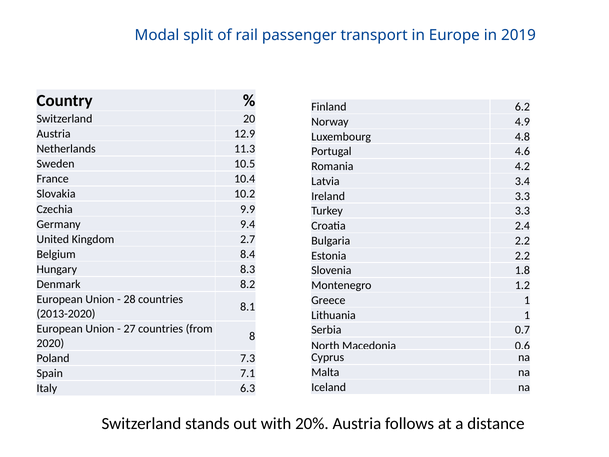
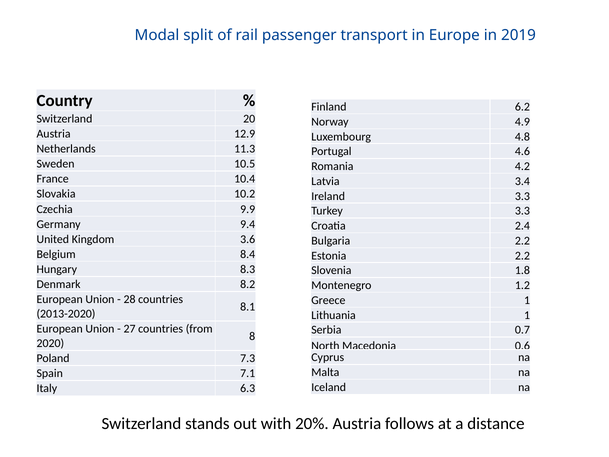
2.7: 2.7 -> 3.6 (248, 239)
